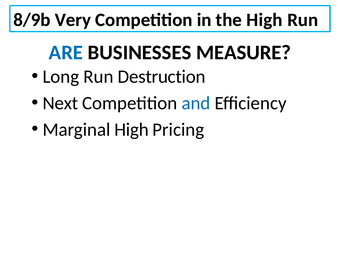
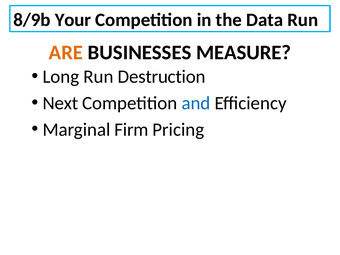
Very: Very -> Your (73, 20)
the High: High -> Data (265, 20)
ARE colour: blue -> orange (66, 52)
Marginal High: High -> Firm (132, 130)
